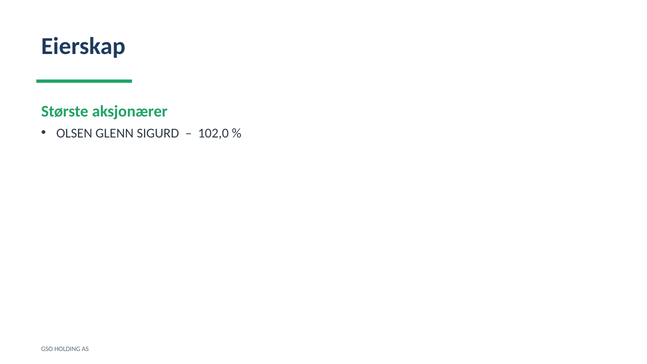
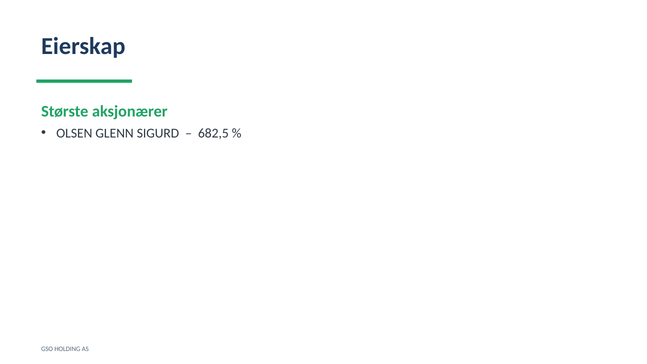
102,0: 102,0 -> 682,5 (213, 133)
